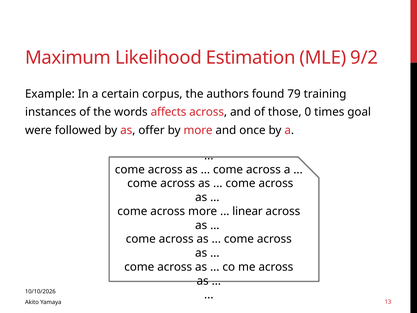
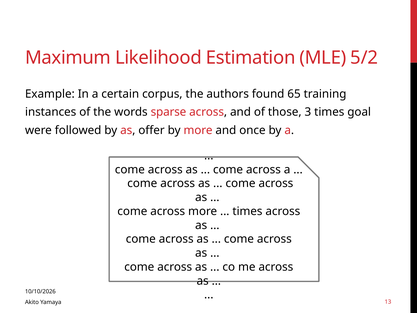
9/2: 9/2 -> 5/2 (364, 58)
79: 79 -> 65 (294, 94)
affects: affects -> sparse (168, 112)
0: 0 -> 3 (308, 112)
linear: linear -> times (247, 211)
